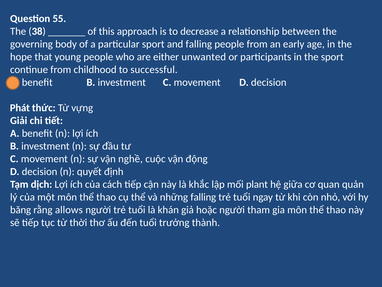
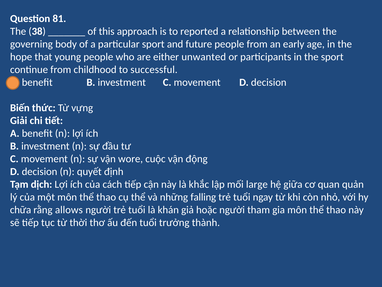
55: 55 -> 81 (59, 19)
decrease: decrease -> reported (199, 31)
and falling: falling -> future (199, 44)
Phát: Phát -> Biến (20, 108)
nghề: nghề -> wore (131, 159)
plant: plant -> large (257, 184)
băng: băng -> chữa (21, 210)
